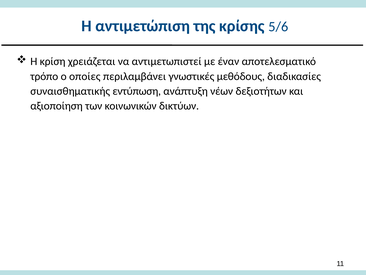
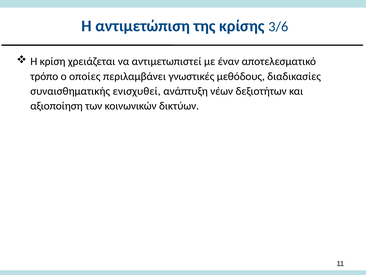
5/6: 5/6 -> 3/6 (278, 27)
εντύπωση: εντύπωση -> ενισχυθεί (137, 91)
